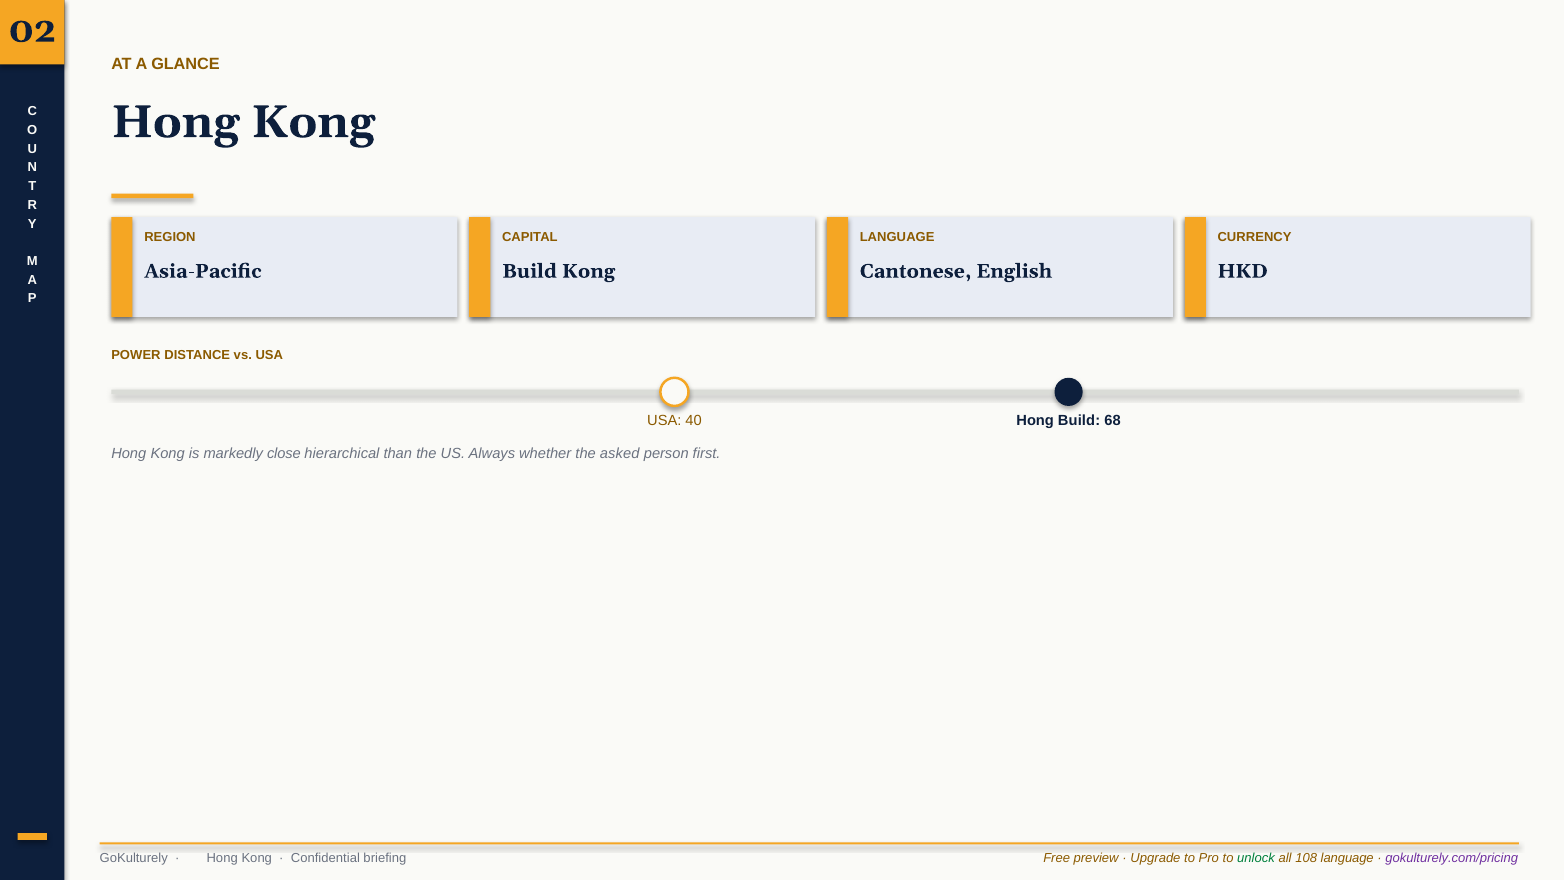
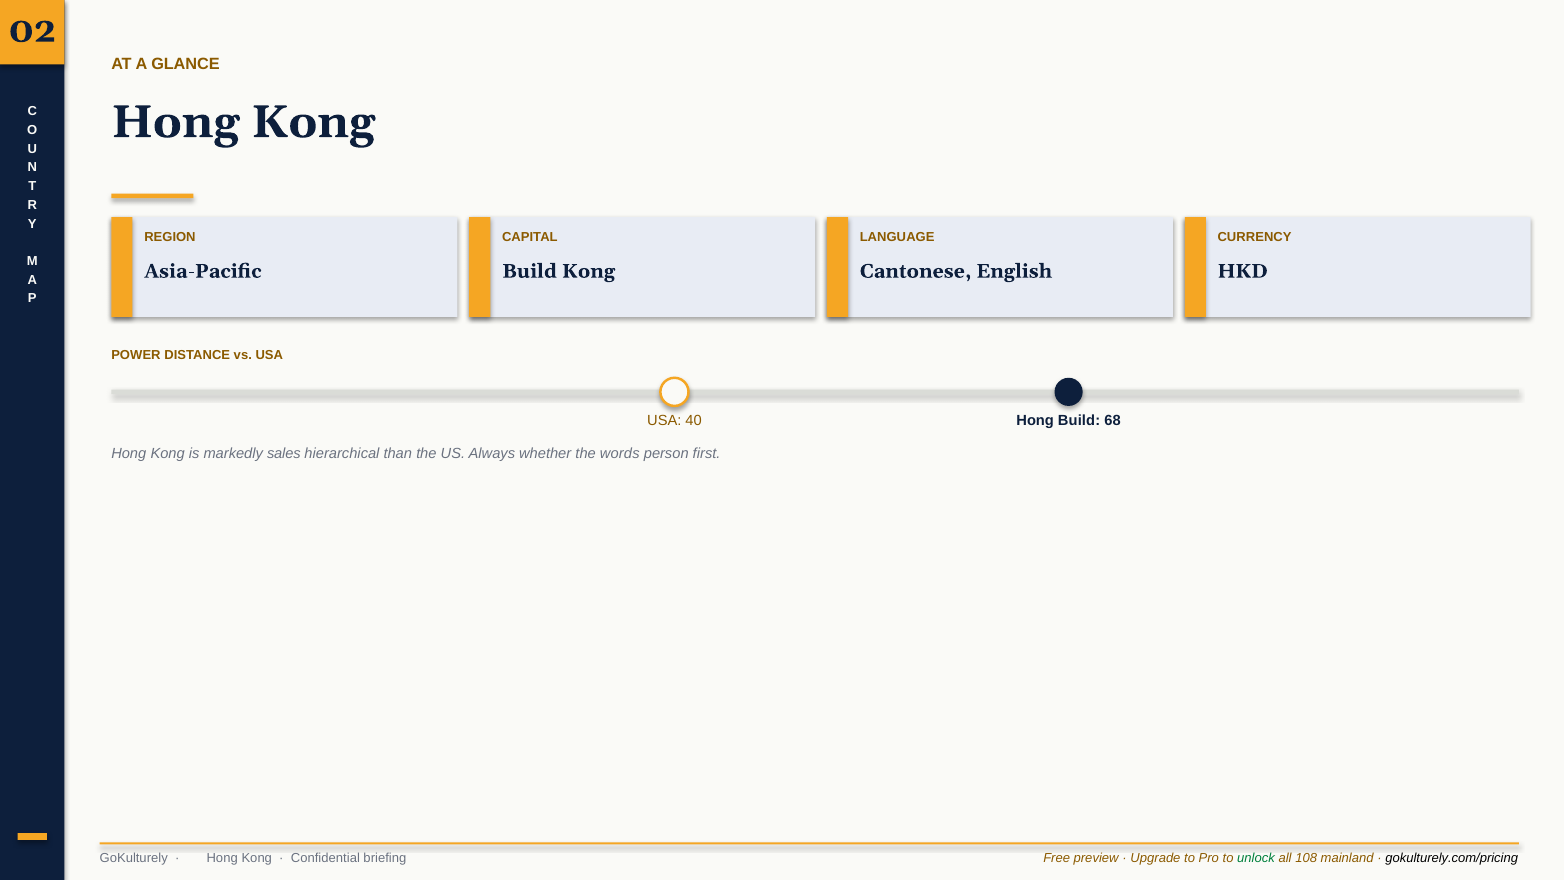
close: close -> sales (284, 453)
asked: asked -> words (620, 453)
108 language: language -> mainland (1347, 858)
gokulturely.com/pricing colour: purple -> black (1452, 858)
